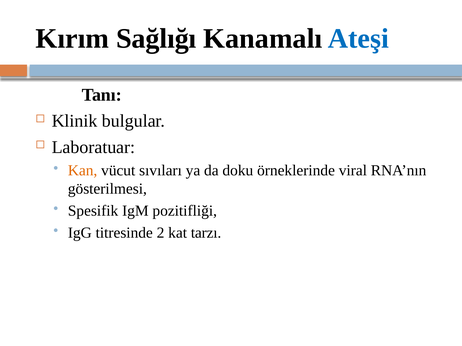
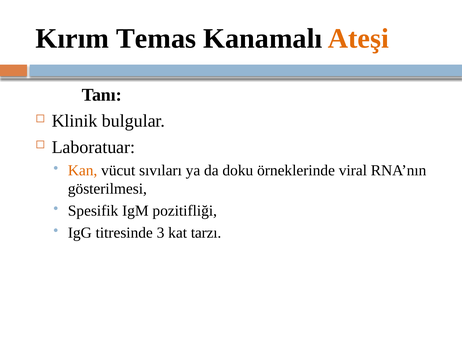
Sağlığı: Sağlığı -> Temas (156, 39)
Ateşi colour: blue -> orange (358, 39)
2: 2 -> 3 (161, 233)
